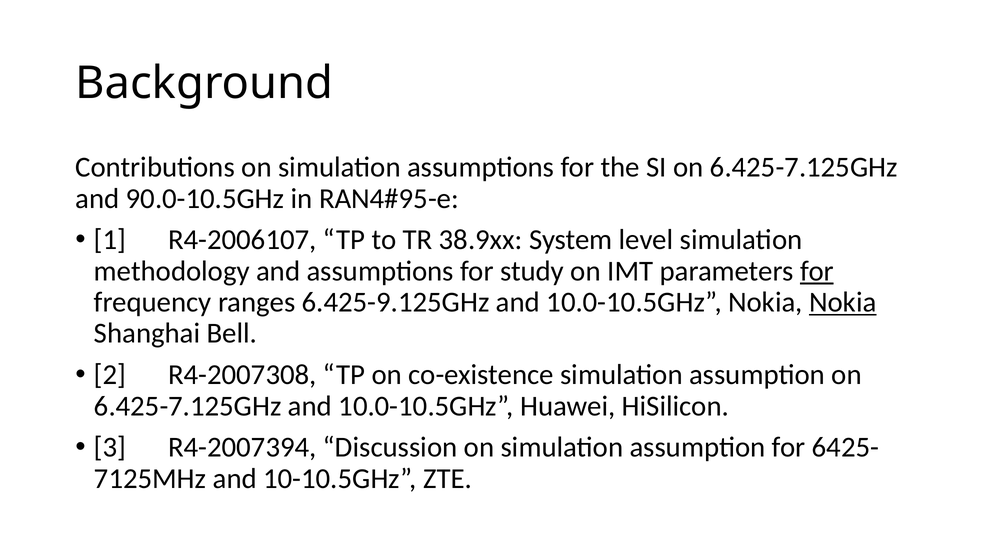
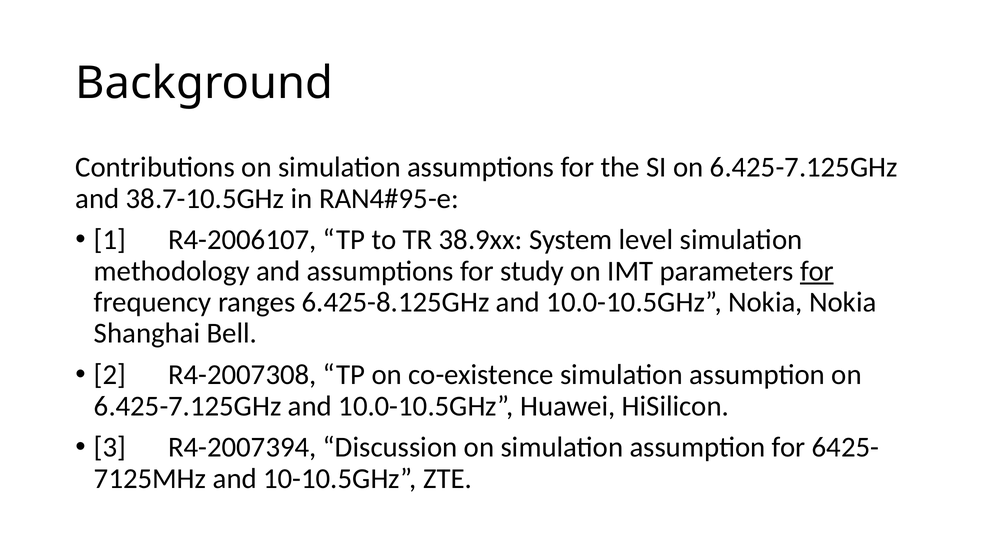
90.0-10.5GHz: 90.0-10.5GHz -> 38.7-10.5GHz (205, 198)
6.425-9.125GHz: 6.425-9.125GHz -> 6.425-8.125GHz (396, 302)
Nokia underline: present -> none (843, 302)
